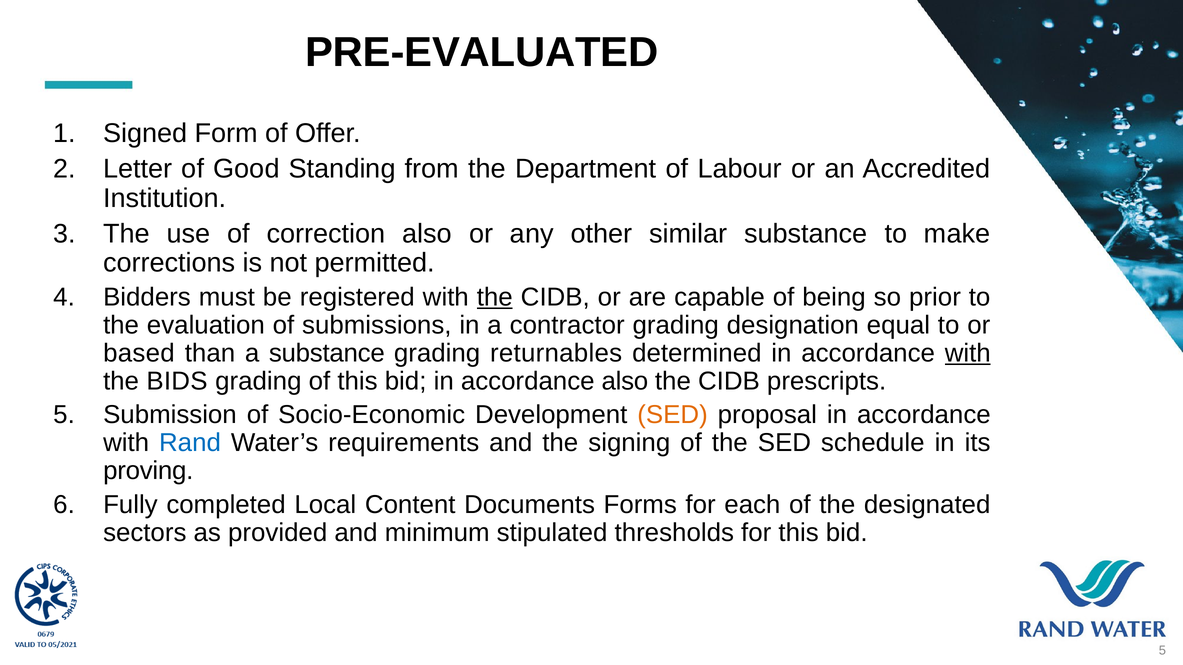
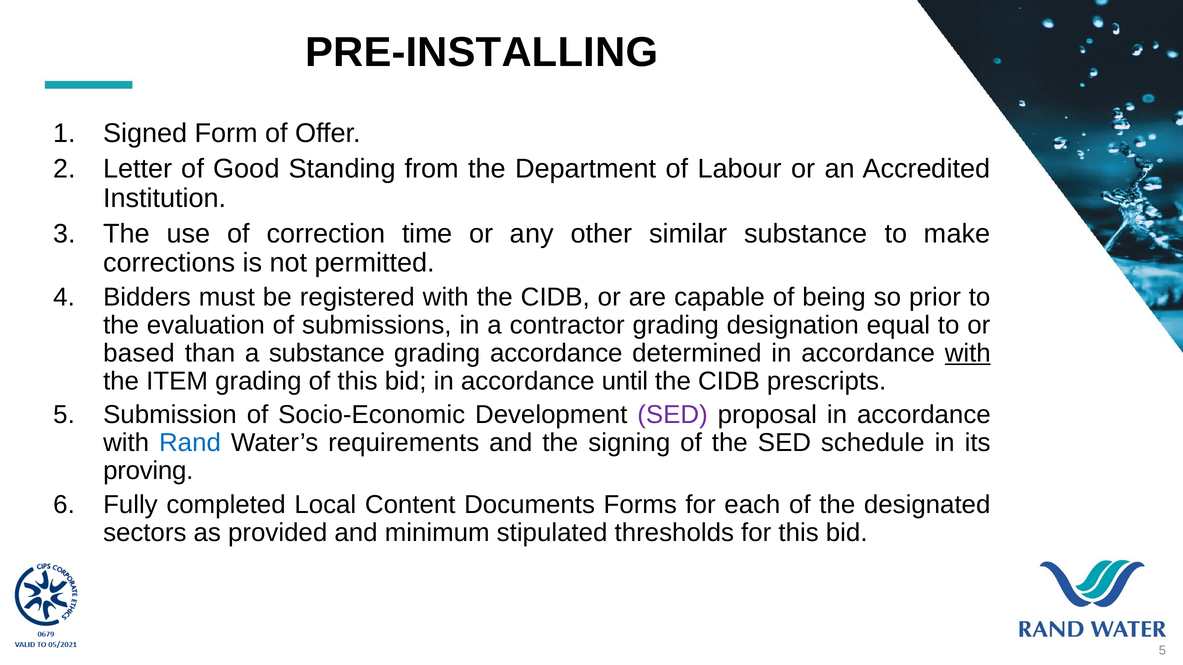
PRE-EVALUATED: PRE-EVALUATED -> PRE-INSTALLING (482, 52)
correction also: also -> time (427, 234)
the underline: present -> none (495, 297)
grading returnables: returnables -> accordance (556, 353)
BIDS: BIDS -> ITEM (177, 381)
accordance also: also -> until (625, 381)
SED colour: orange -> purple (673, 415)
